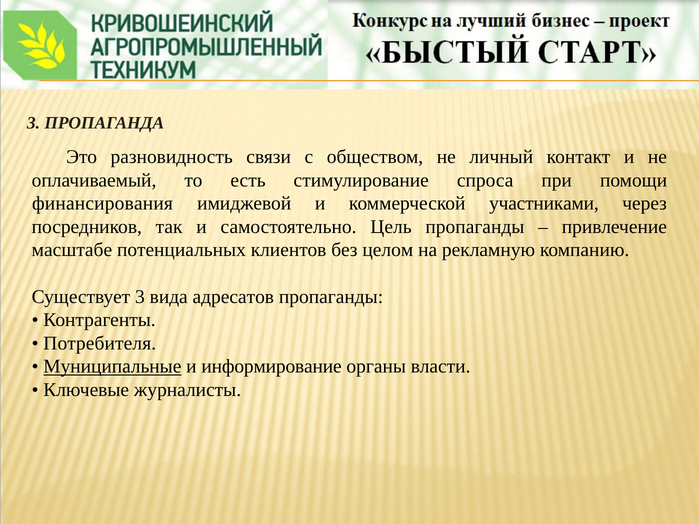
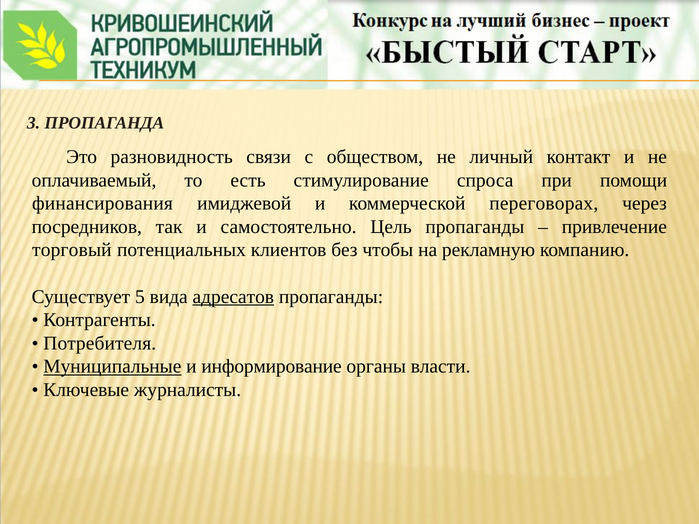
участниками: участниками -> переговорах (544, 204)
масштабе: масштабе -> торговый (72, 250)
целом: целом -> чтобы (388, 250)
Существует 3: 3 -> 5 (140, 297)
адресатов underline: none -> present (233, 297)
